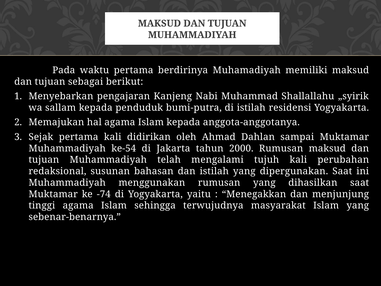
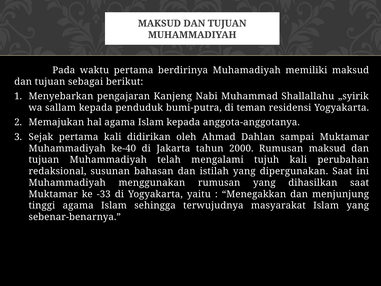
di istilah: istilah -> teman (251, 108)
ke-54: ke-54 -> ke-40 (124, 148)
-74: -74 -> -33 (104, 194)
